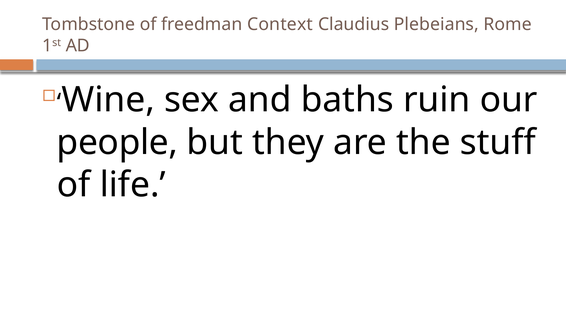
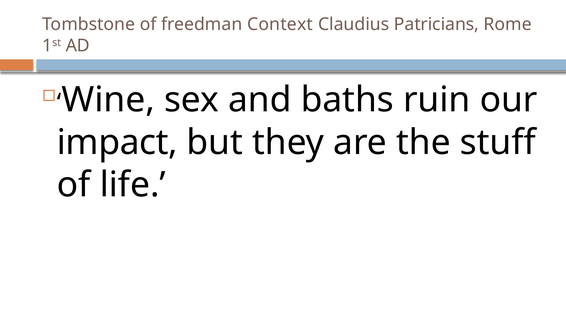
Plebeians: Plebeians -> Patricians (436, 25)
people: people -> impact (117, 143)
